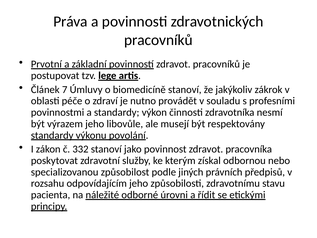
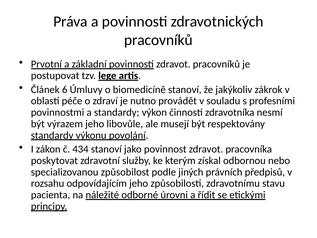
7: 7 -> 6 (65, 89)
332: 332 -> 434 (80, 149)
